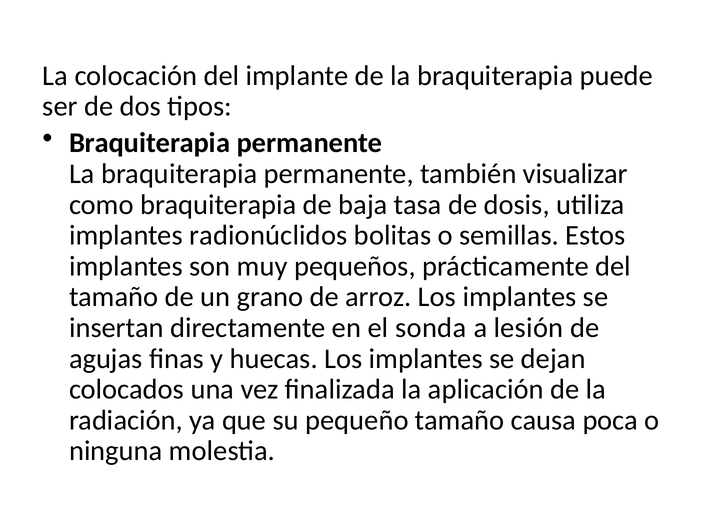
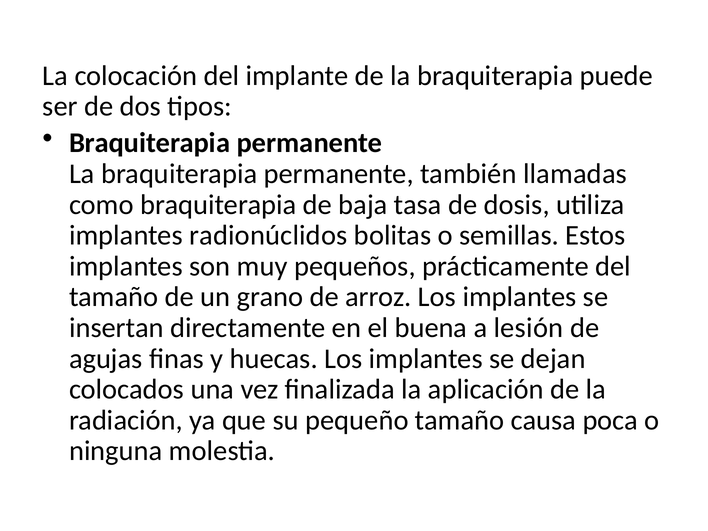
visualizar: visualizar -> llamadas (575, 174)
sonda: sonda -> buena (431, 328)
